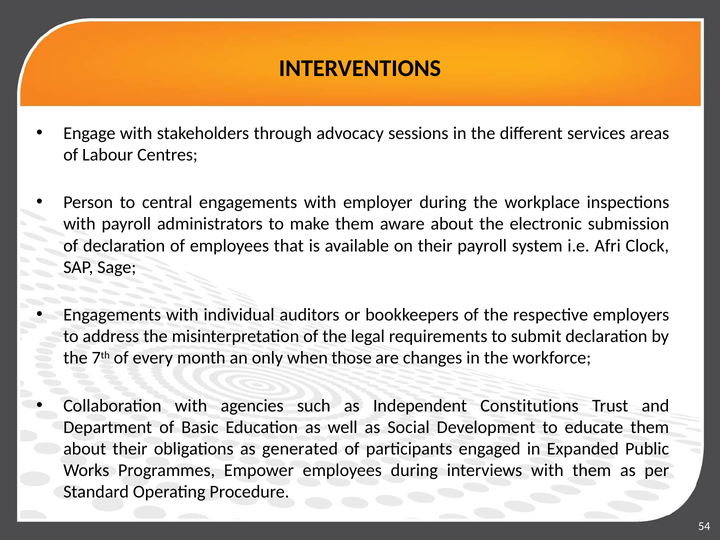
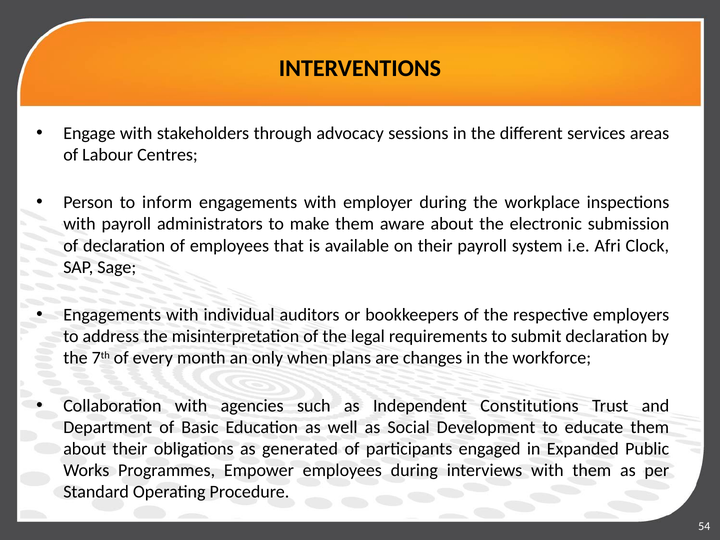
central: central -> inform (167, 202)
those: those -> plans (351, 358)
